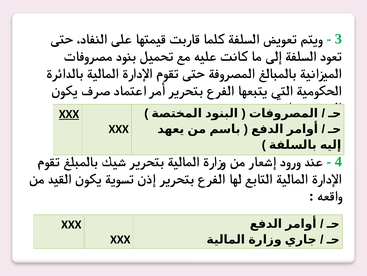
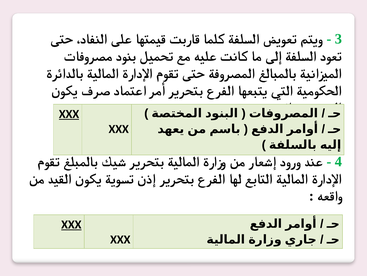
XXX underline: none -> present (71, 224)
